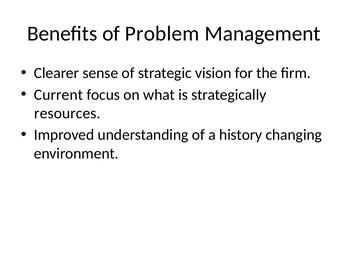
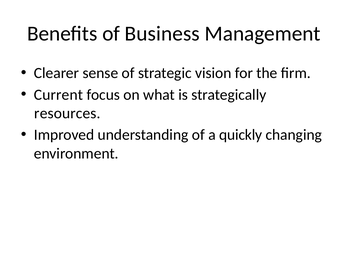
Problem: Problem -> Business (162, 34)
history: history -> quickly (241, 135)
